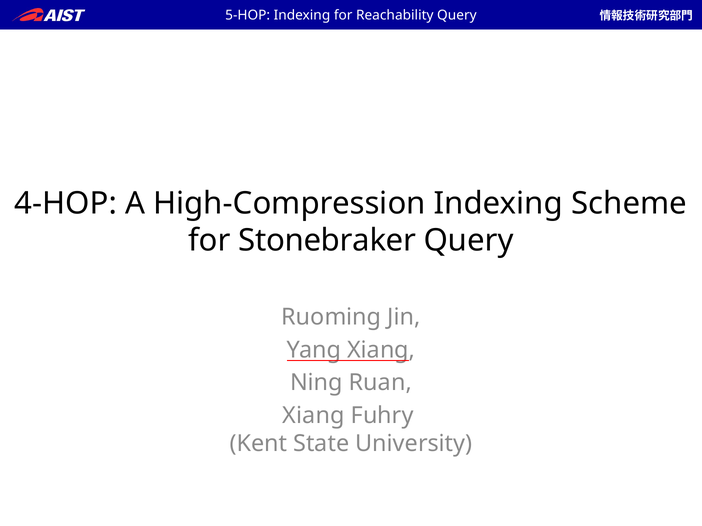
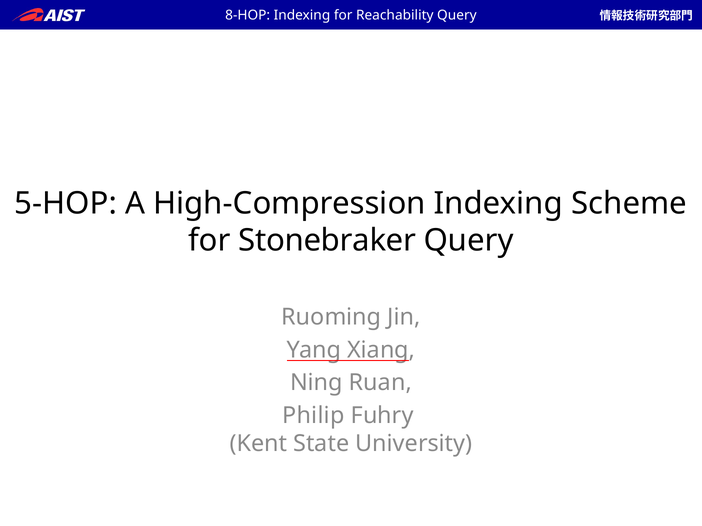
5-HOP: 5-HOP -> 8-HOP (248, 15)
4-HOP: 4-HOP -> 5-HOP (66, 203)
Xiang: Xiang -> Philip (313, 416)
